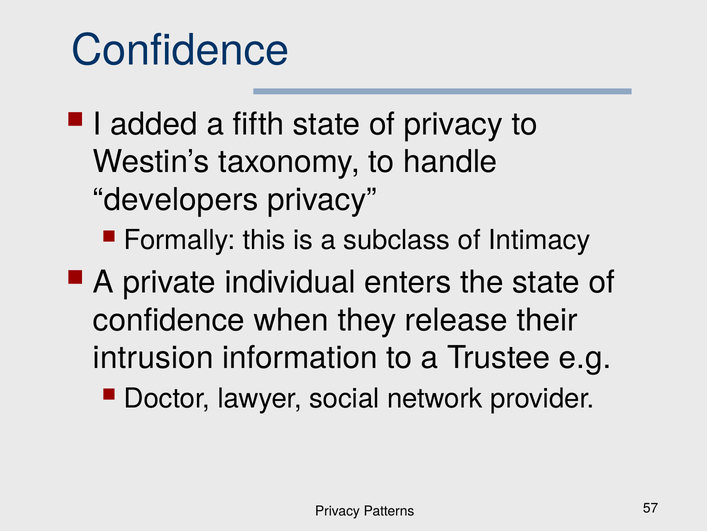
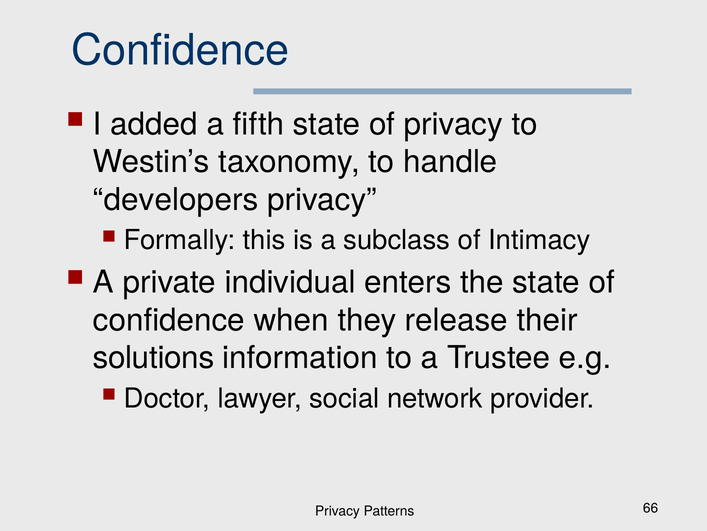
intrusion: intrusion -> solutions (154, 357)
57: 57 -> 66 (651, 507)
